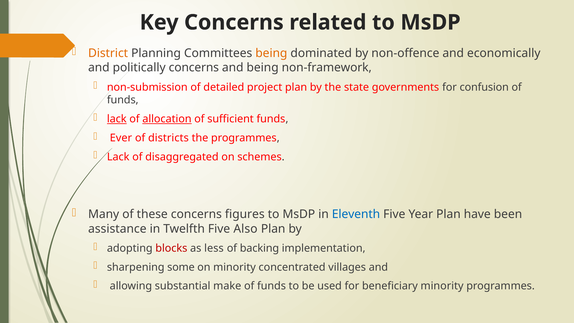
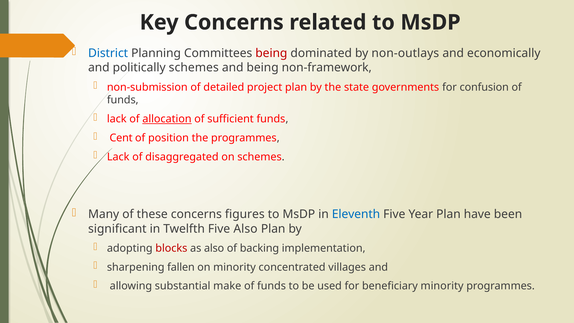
District colour: orange -> blue (108, 53)
being colour: orange -> red (271, 53)
non-offence: non-offence -> non-outlays (405, 53)
politically concerns: concerns -> schemes (194, 68)
lack underline: present -> none (117, 119)
Ever: Ever -> Cent (121, 138)
districts: districts -> position (168, 138)
assistance: assistance -> significant (117, 229)
as less: less -> also (214, 248)
some: some -> fallen (181, 267)
